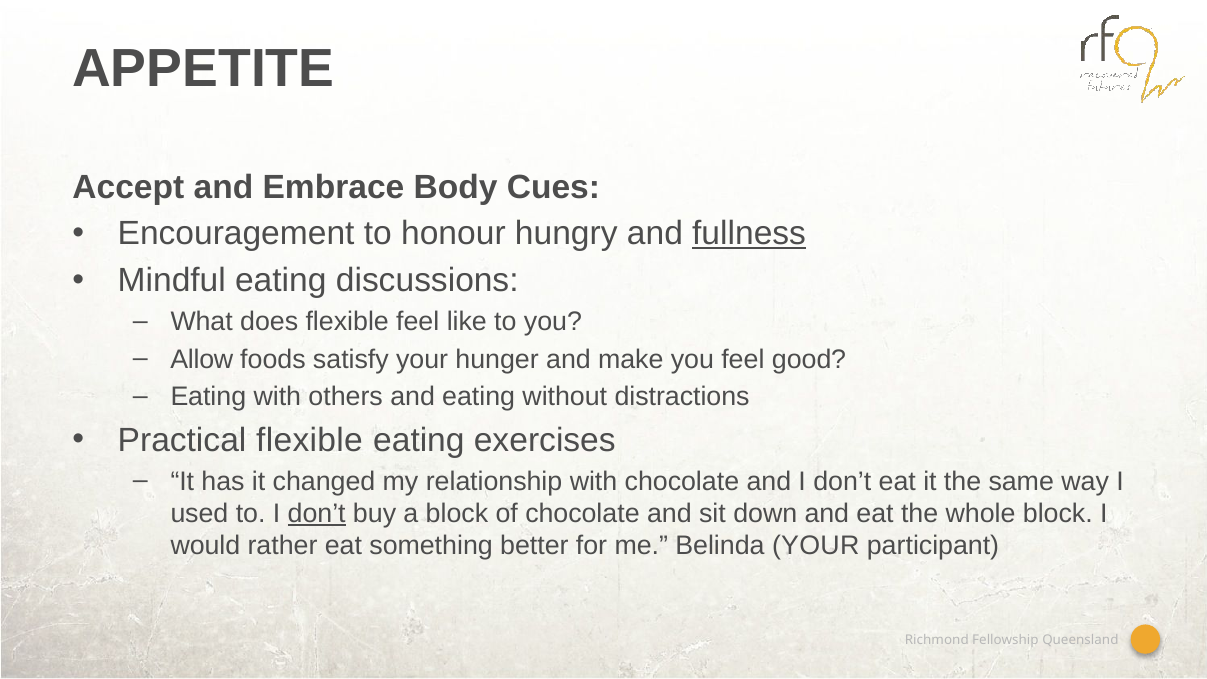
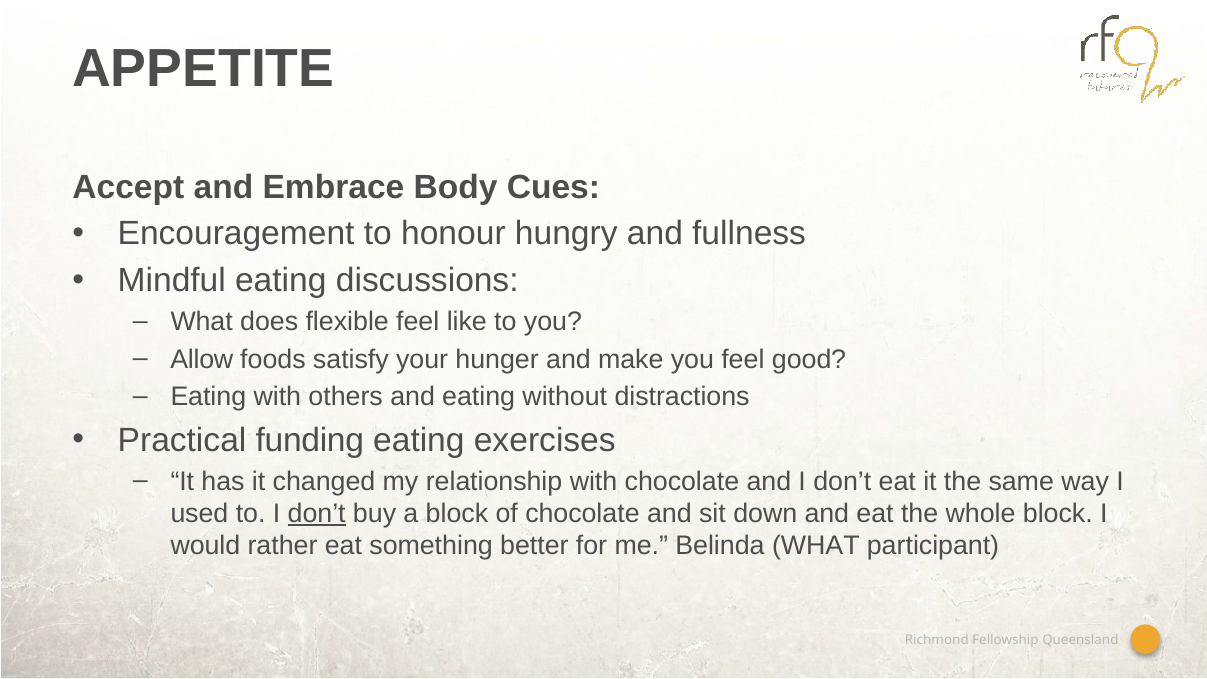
fullness underline: present -> none (749, 234)
Practical flexible: flexible -> funding (310, 440)
Belinda YOUR: YOUR -> WHAT (816, 546)
